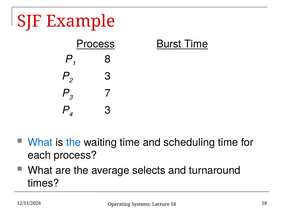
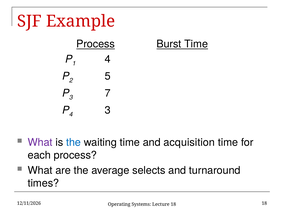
0.0 8: 8 -> 4 (108, 59)
2.0 3: 3 -> 5 (108, 76)
What colour: blue -> purple (40, 142)
scheduling: scheduling -> acquisition (189, 142)
